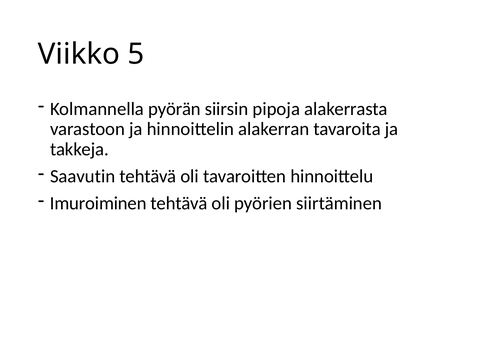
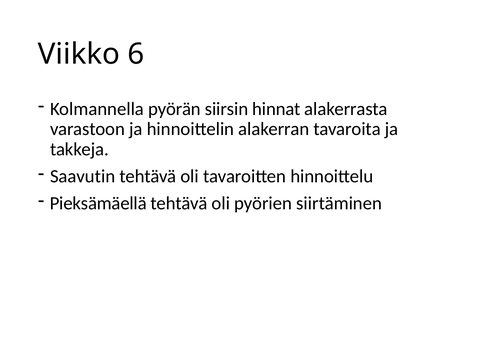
5: 5 -> 6 (136, 54)
pipoja: pipoja -> hinnat (276, 109)
Imuroiminen: Imuroiminen -> Pieksämäellä (98, 203)
